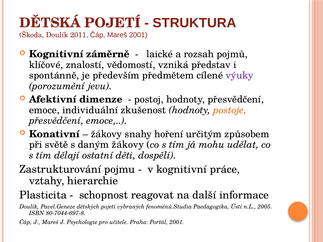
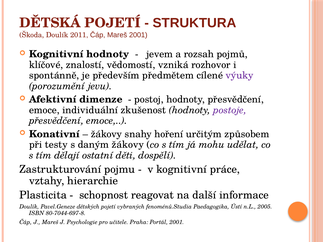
Kognitivní záměrně: záměrně -> hodnoty (108, 54)
laické: laické -> jevem (160, 54)
představ: představ -> rozhovor (211, 65)
postoje colour: orange -> purple (230, 110)
světě: světě -> testy (56, 145)
